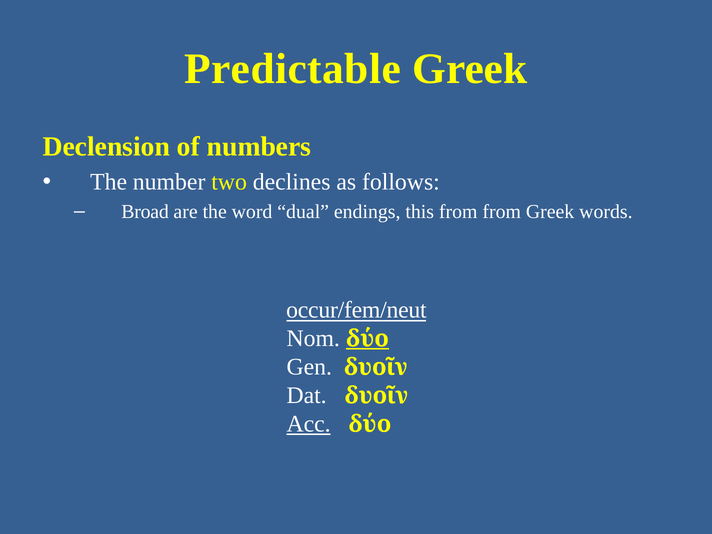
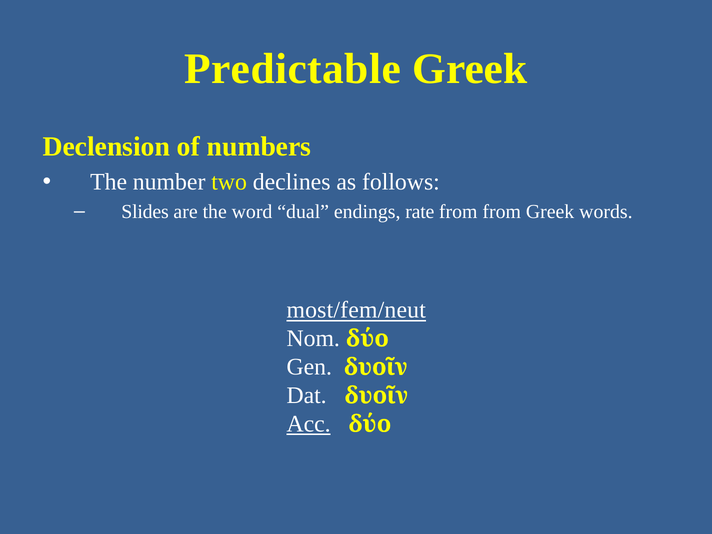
Broad: Broad -> Slides (145, 212)
this: this -> rate (420, 212)
occur/fem/neut: occur/fem/neut -> most/fem/neut (356, 310)
δύο underline: present -> none (367, 339)
